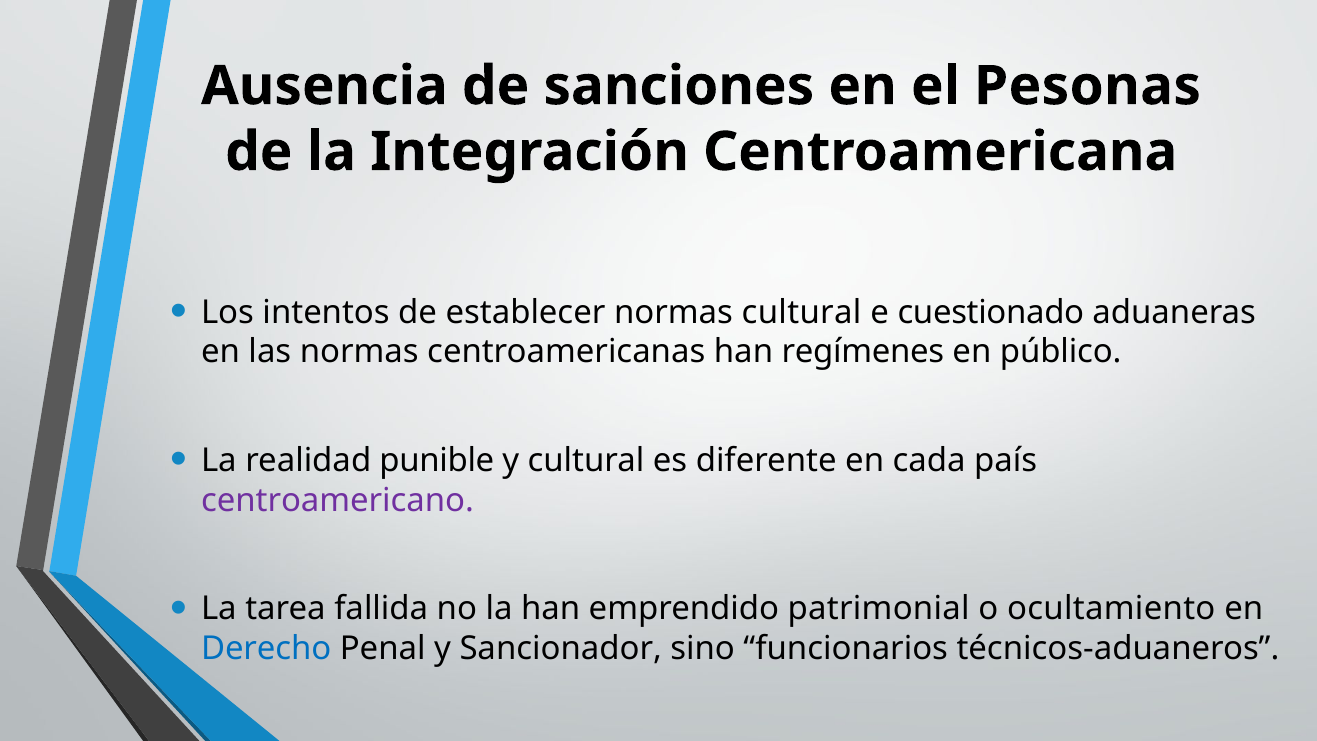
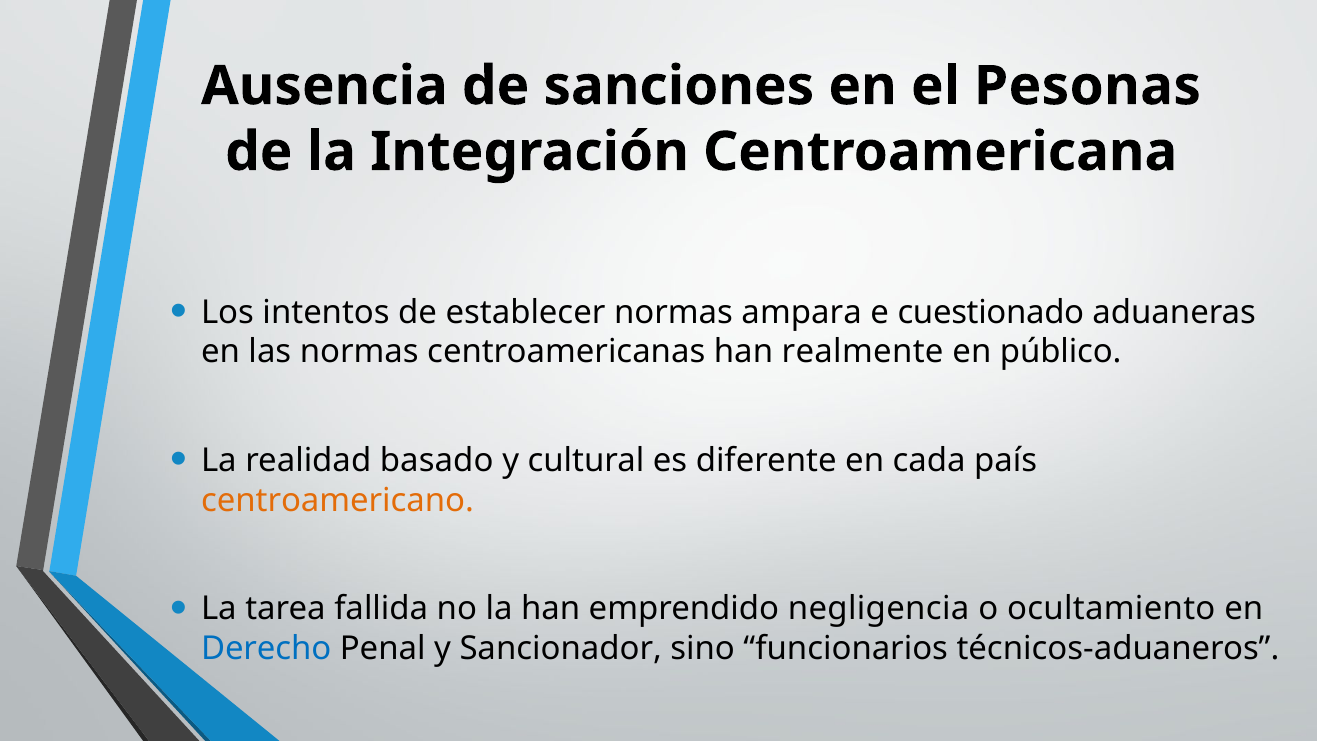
normas cultural: cultural -> ampara (802, 312)
regímenes: regímenes -> realmente (863, 352)
punible: punible -> basado (437, 461)
centroamericano colour: purple -> orange (337, 500)
patrimonial: patrimonial -> negligencia (879, 609)
